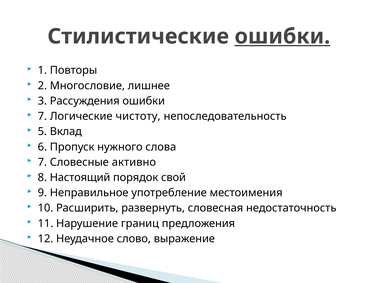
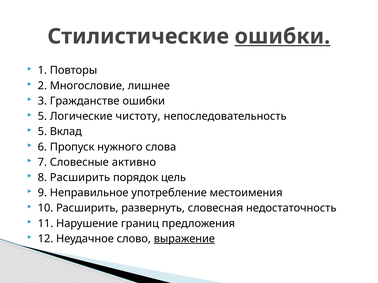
Рассуждения: Рассуждения -> Гражданстве (85, 101)
7: 7 -> 5 (42, 116)
8 Настоящий: Настоящий -> Расширить (80, 178)
свой: свой -> цель (174, 178)
выражение underline: none -> present (184, 239)
